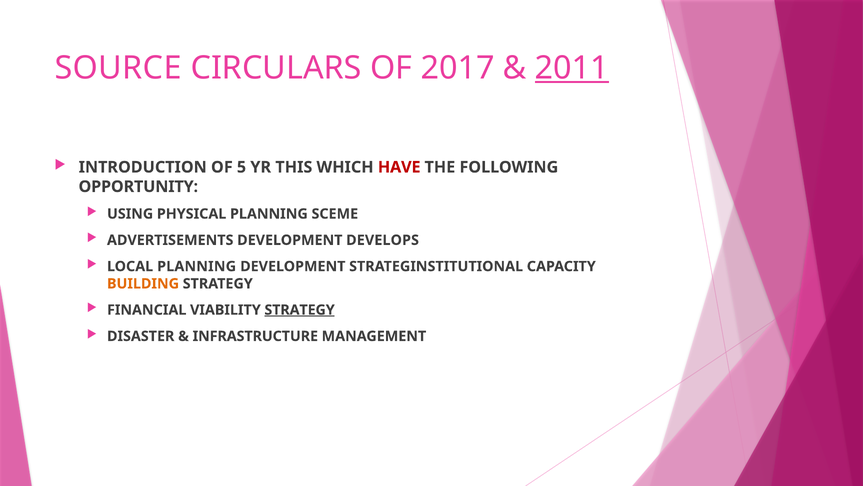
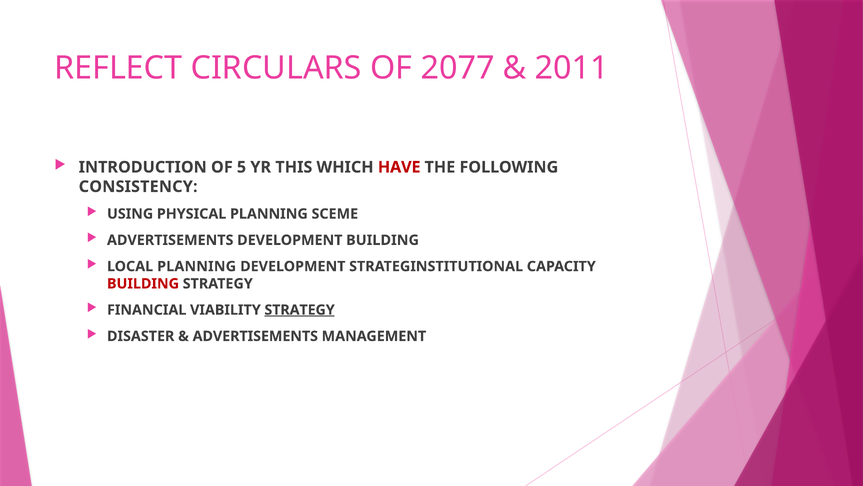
SOURCE: SOURCE -> REFLECT (118, 68)
2017: 2017 -> 2077 (458, 68)
2011 underline: present -> none (572, 68)
OPPORTUNITY: OPPORTUNITY -> CONSISTENCY (138, 186)
DEVELOPMENT DEVELOPS: DEVELOPS -> BUILDING (383, 240)
BUILDING colour: orange -> red (143, 283)
INFRASTRUCTURE: INFRASTRUCTURE -> ADVERTISEMENTS (255, 336)
